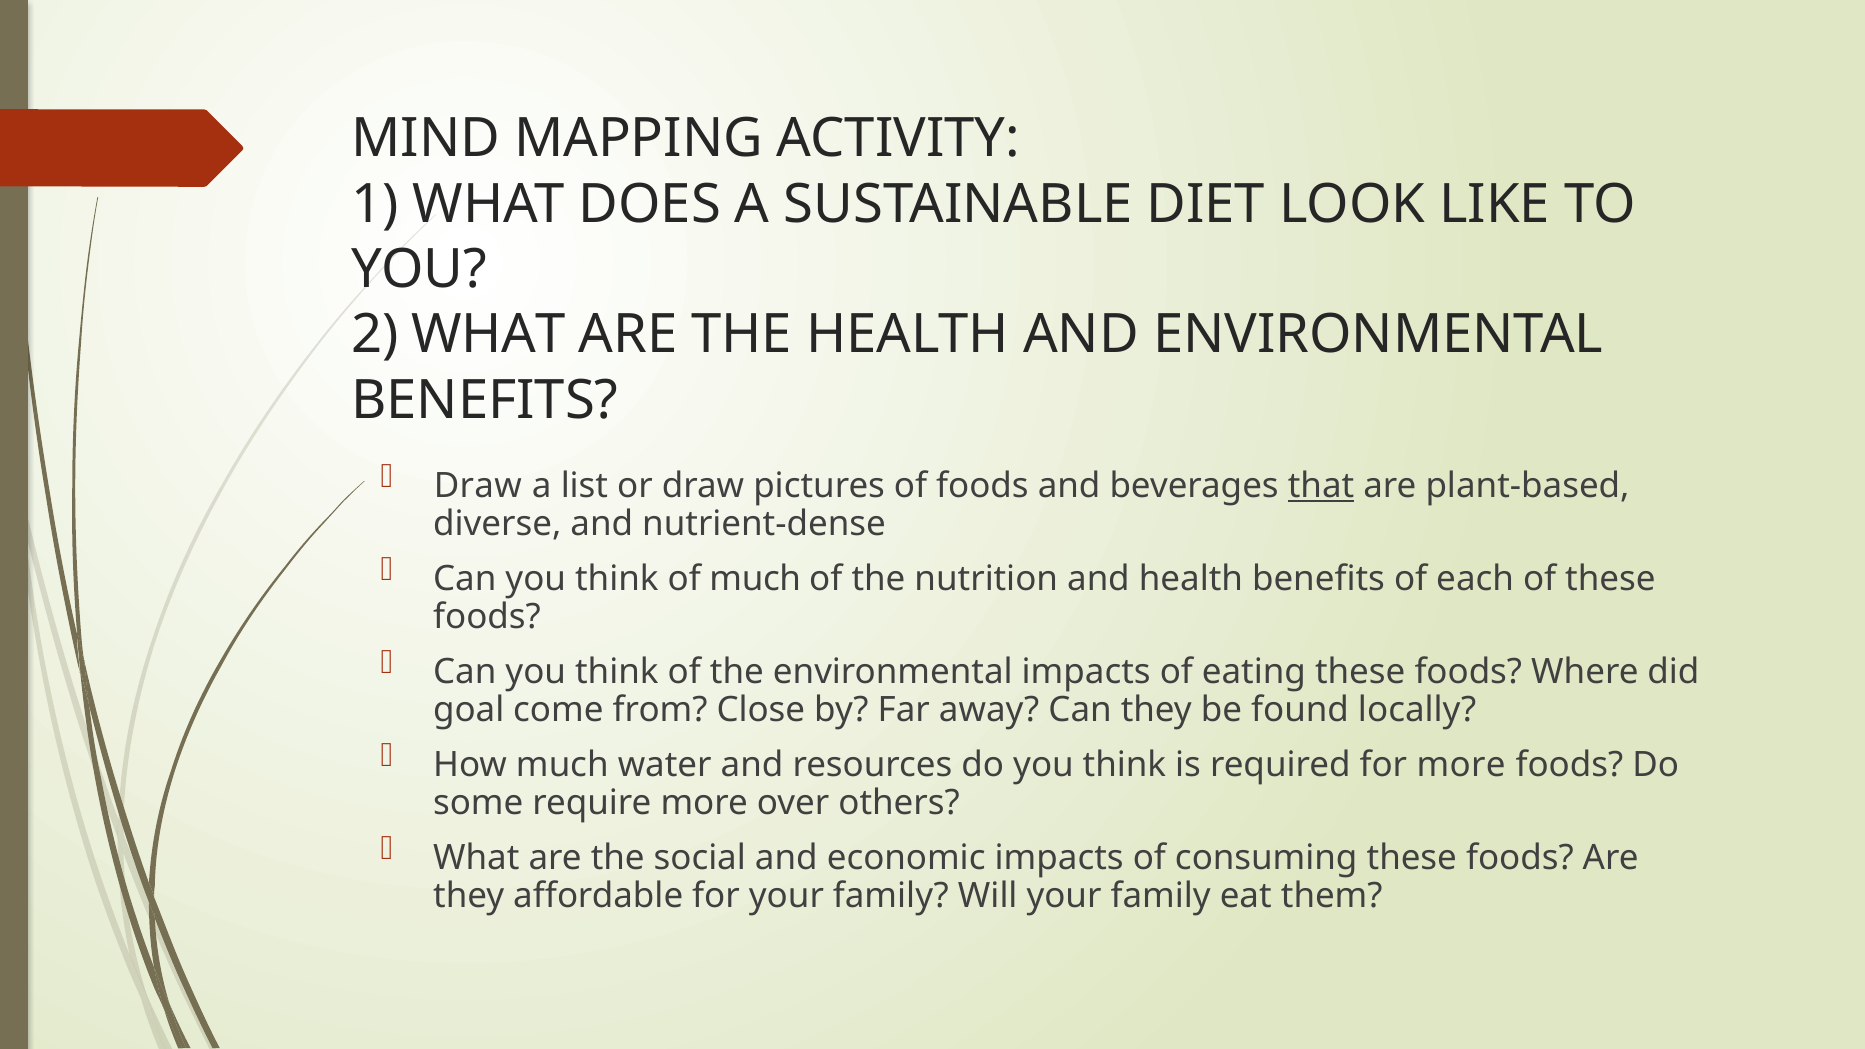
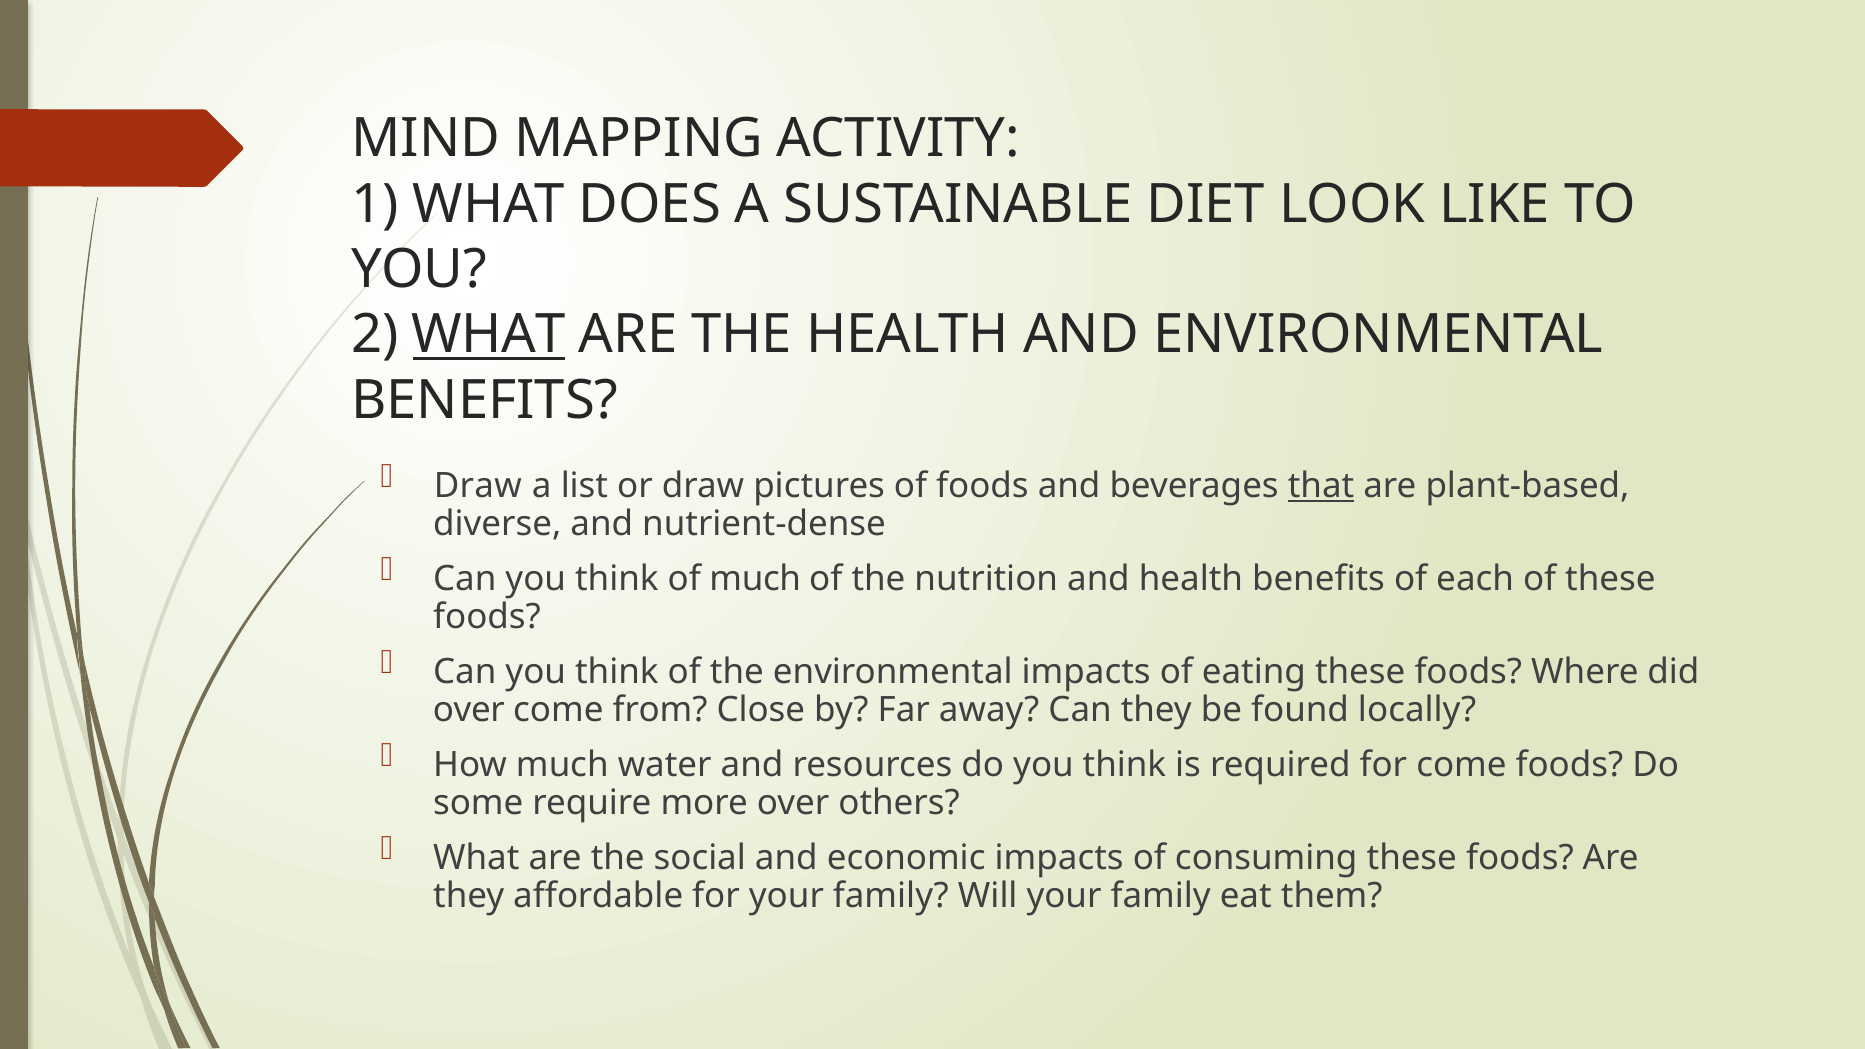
WHAT underline: none -> present (489, 335)
goal: goal -> over (469, 710)
for more: more -> come (1461, 765)
